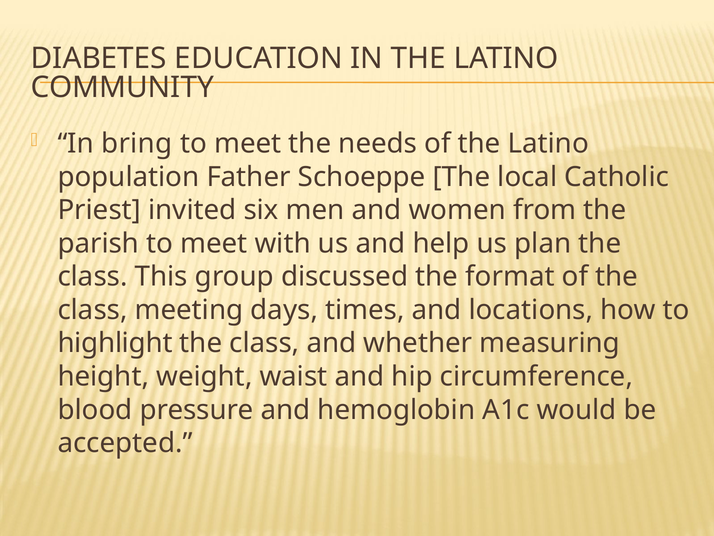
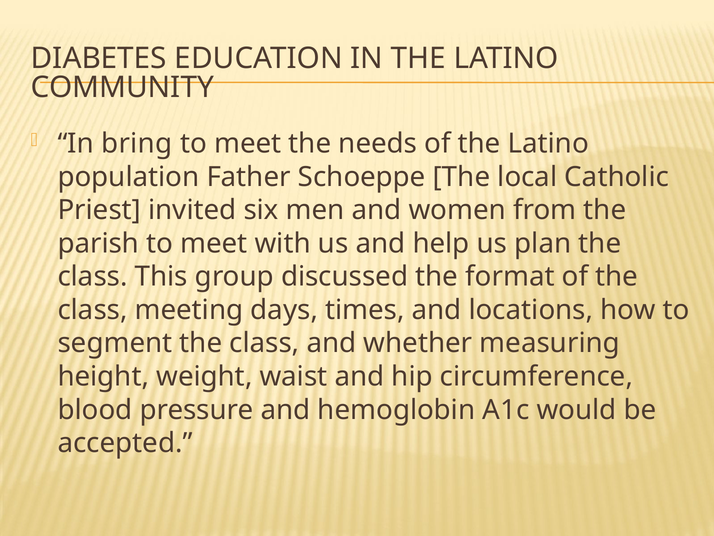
highlight: highlight -> segment (115, 343)
